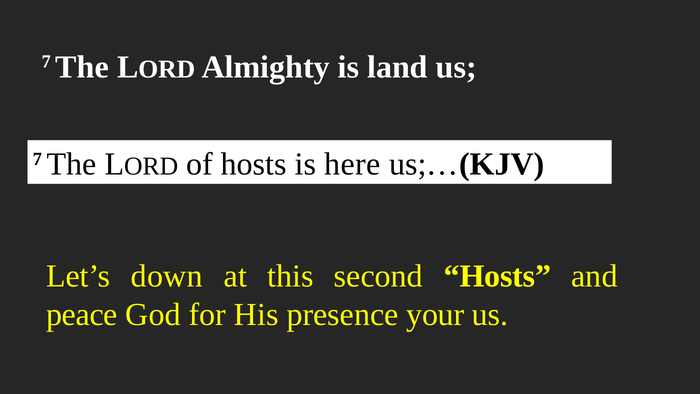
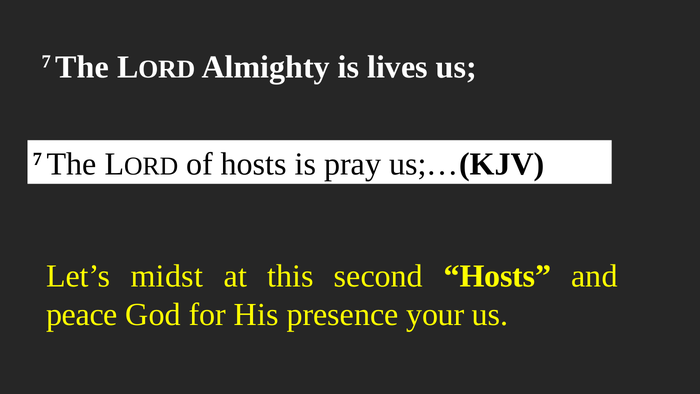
land: land -> lives (397, 67)
here: here -> pray (353, 164)
down: down -> midst (167, 276)
